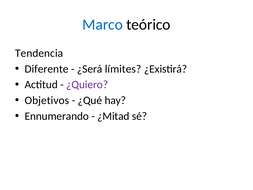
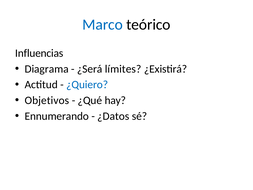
Tendencia: Tendencia -> Influencias (39, 53)
Diferente: Diferente -> Diagrama (47, 69)
¿Quiero colour: purple -> blue (87, 85)
¿Mitad: ¿Mitad -> ¿Datos (113, 116)
